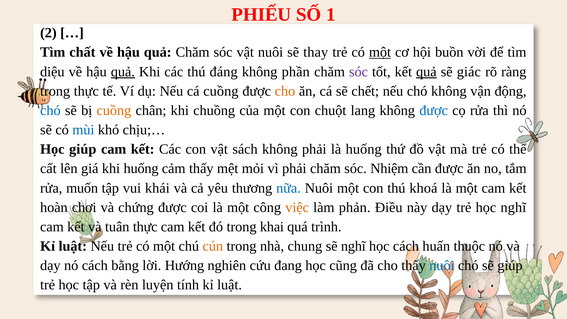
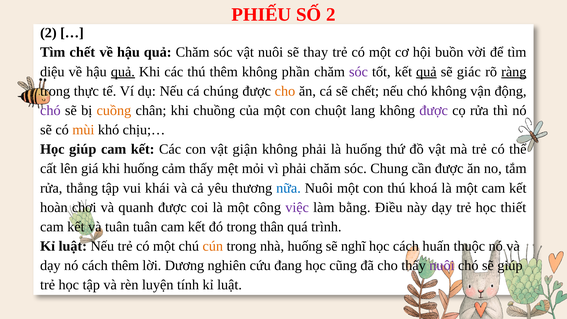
SỐ 1: 1 -> 2 (331, 15)
Tìm chất: chất -> chết (82, 52)
một underline: present -> none (380, 52)
thú đáng: đáng -> thêm (224, 72)
ràng underline: none -> present (514, 72)
cá cuồng: cuồng -> chúng (221, 91)
chó colour: blue -> purple (50, 110)
được colour: blue -> purple (434, 110)
mùi colour: blue -> orange (83, 130)
sách: sách -> giận (245, 149)
Nhiệm: Nhiệm -> Chung (389, 169)
muốn: muốn -> thẳng (82, 188)
chứng: chứng -> quanh (136, 207)
việc colour: orange -> purple (297, 207)
phản: phản -> bằng (355, 207)
học nghĩ: nghĩ -> thiết (513, 207)
tuân thực: thực -> tuân (145, 227)
khai: khai -> thân (272, 227)
nhà chung: chung -> huống (305, 246)
cách bằng: bằng -> thêm (125, 266)
Hướng: Hướng -> Dương (184, 266)
nuôi colour: blue -> purple (442, 266)
